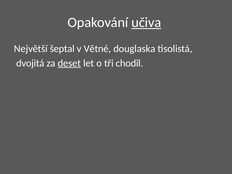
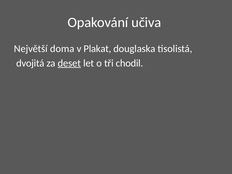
učiva underline: present -> none (146, 22)
šeptal: šeptal -> doma (62, 49)
Větné: Větné -> Plakat (97, 49)
